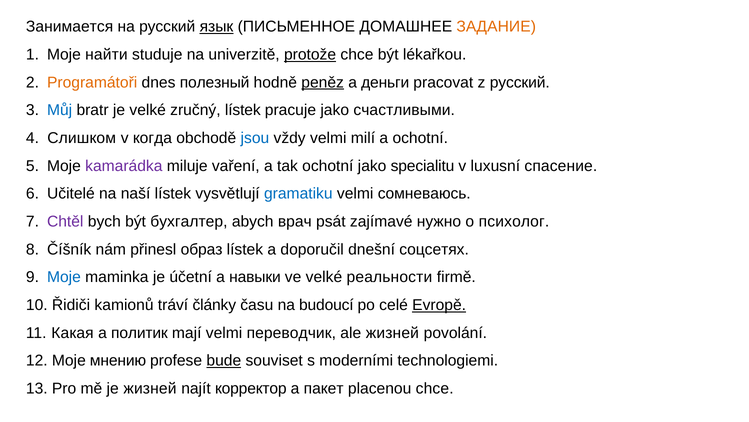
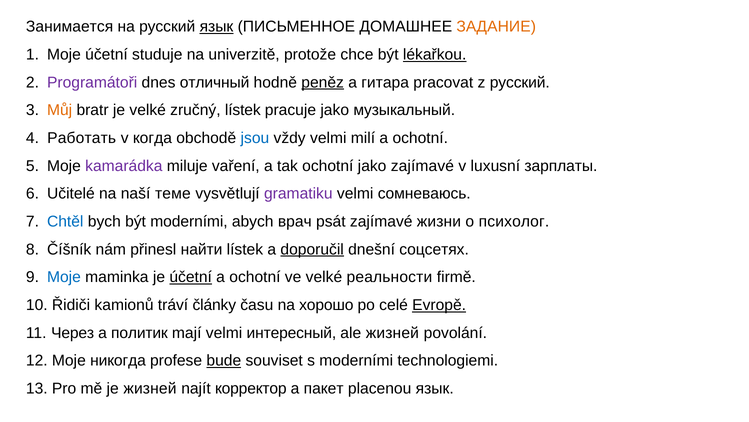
Moje найти: найти -> účetní (106, 55)
protože underline: present -> none (310, 55)
lékařkou underline: none -> present (435, 55)
Programátoři colour: orange -> purple (92, 82)
полезный: полезный -> отличный (215, 82)
деньги: деньги -> гитара (385, 82)
Můj colour: blue -> orange (60, 110)
счастливыми: счастливыми -> музыкальный (404, 110)
Слишком: Слишком -> Работать (82, 138)
jako specialitu: specialitu -> zajímavé (422, 166)
спасение: спасение -> зарплаты (561, 166)
naší lístek: lístek -> теме (173, 193)
gramatiku colour: blue -> purple (298, 193)
Chtěl colour: purple -> blue (65, 221)
být бухгалтер: бухгалтер -> moderními (189, 221)
нужно: нужно -> жизни (439, 221)
образ: образ -> найти (202, 249)
doporučil underline: none -> present (312, 249)
účetní underline: none -> present (191, 277)
навыки: навыки -> ochotní (255, 277)
budoucí: budoucí -> хорошо (326, 305)
Какая: Какая -> Через (73, 332)
переводчик: переводчик -> интересный (291, 332)
мнению: мнению -> никогда (118, 360)
placenou chce: chce -> язык (435, 388)
